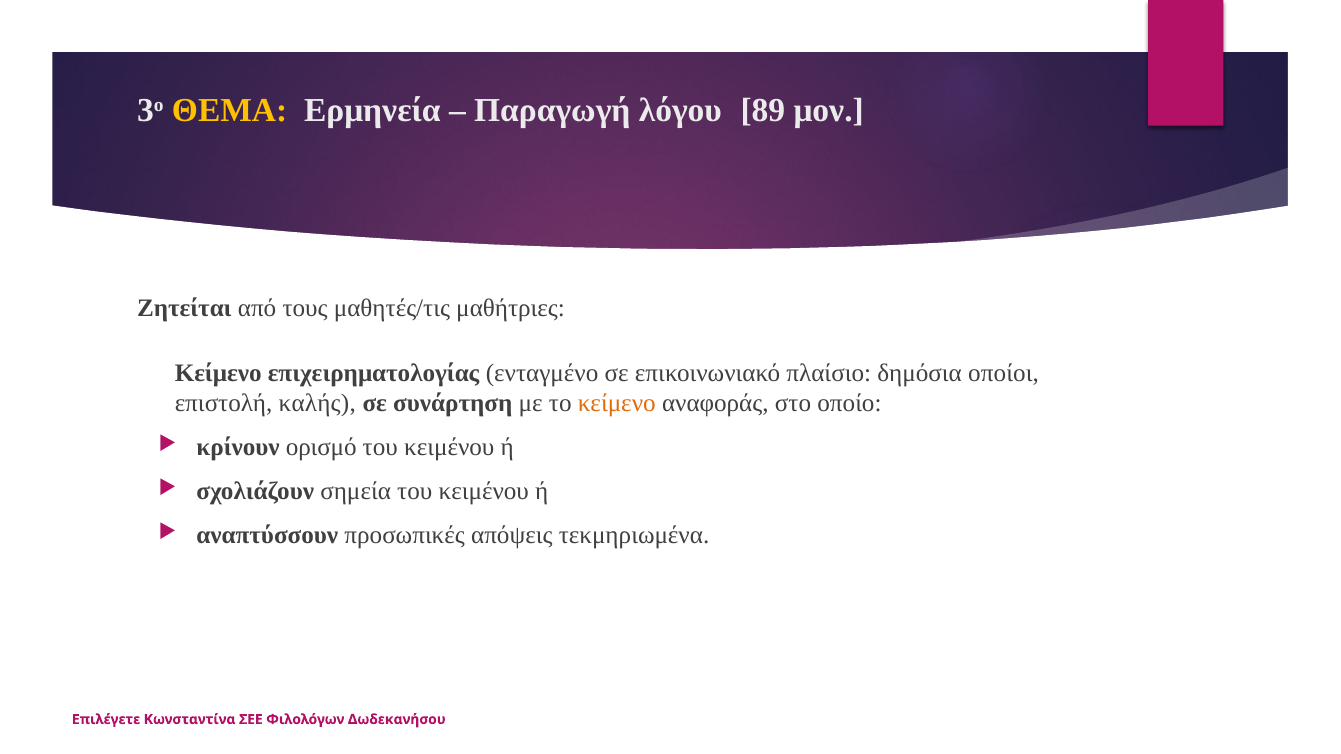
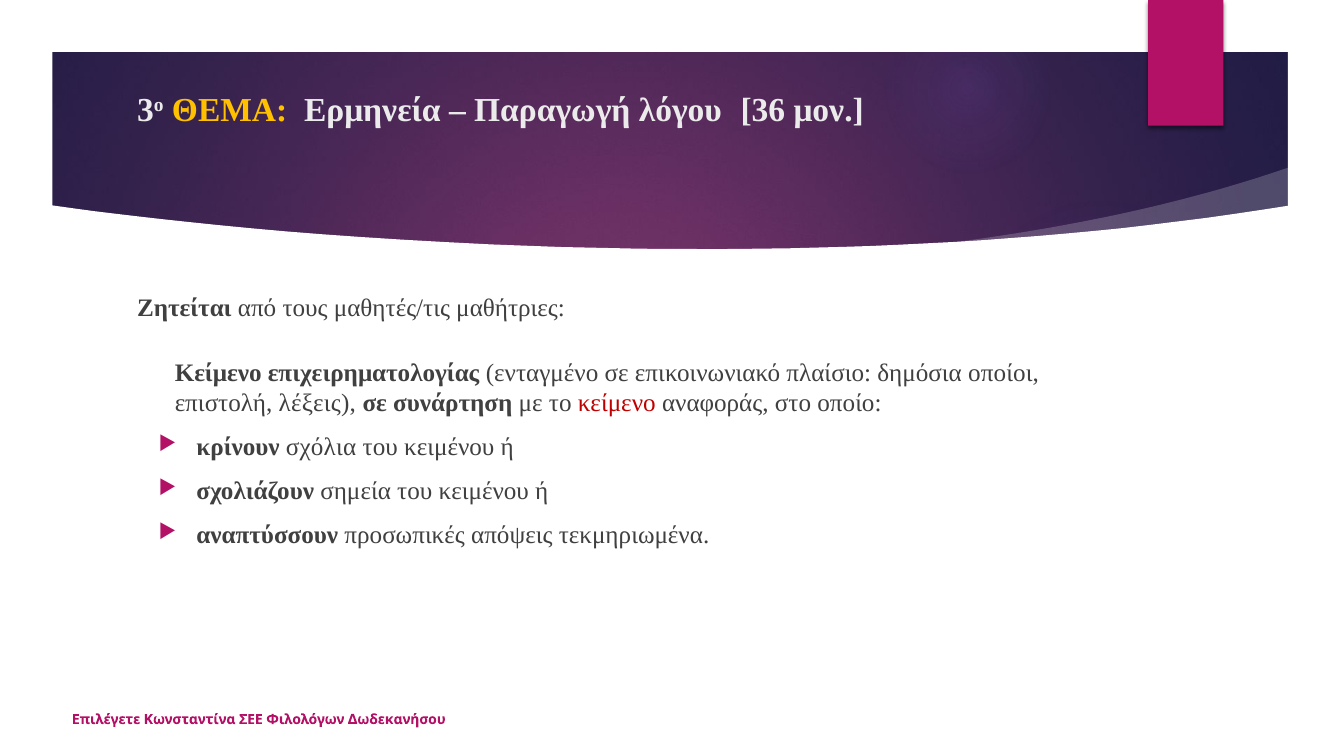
89: 89 -> 36 (763, 110)
καλής: καλής -> λέξεις (317, 403)
κείμενο colour: orange -> red (617, 403)
ορισμό: ορισμό -> σχόλια (321, 447)
